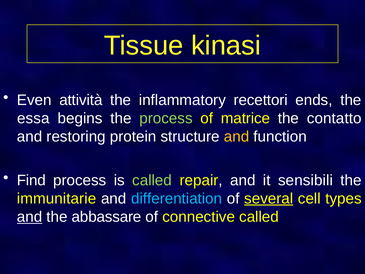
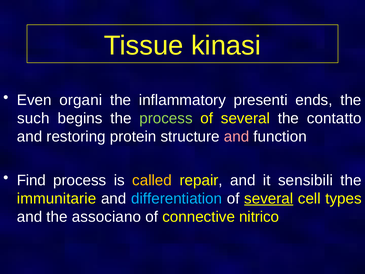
attività: attività -> organi (81, 100)
recettori: recettori -> presenti (261, 100)
essa: essa -> such (33, 118)
matrice: matrice -> several (245, 118)
and colour: yellow -> pink (237, 136)
called colour: light green -> yellow (152, 180)
and underline: present -> none (30, 217)
abbassare: abbassare -> associano (106, 217)
connective called: called -> nitrico (259, 217)
